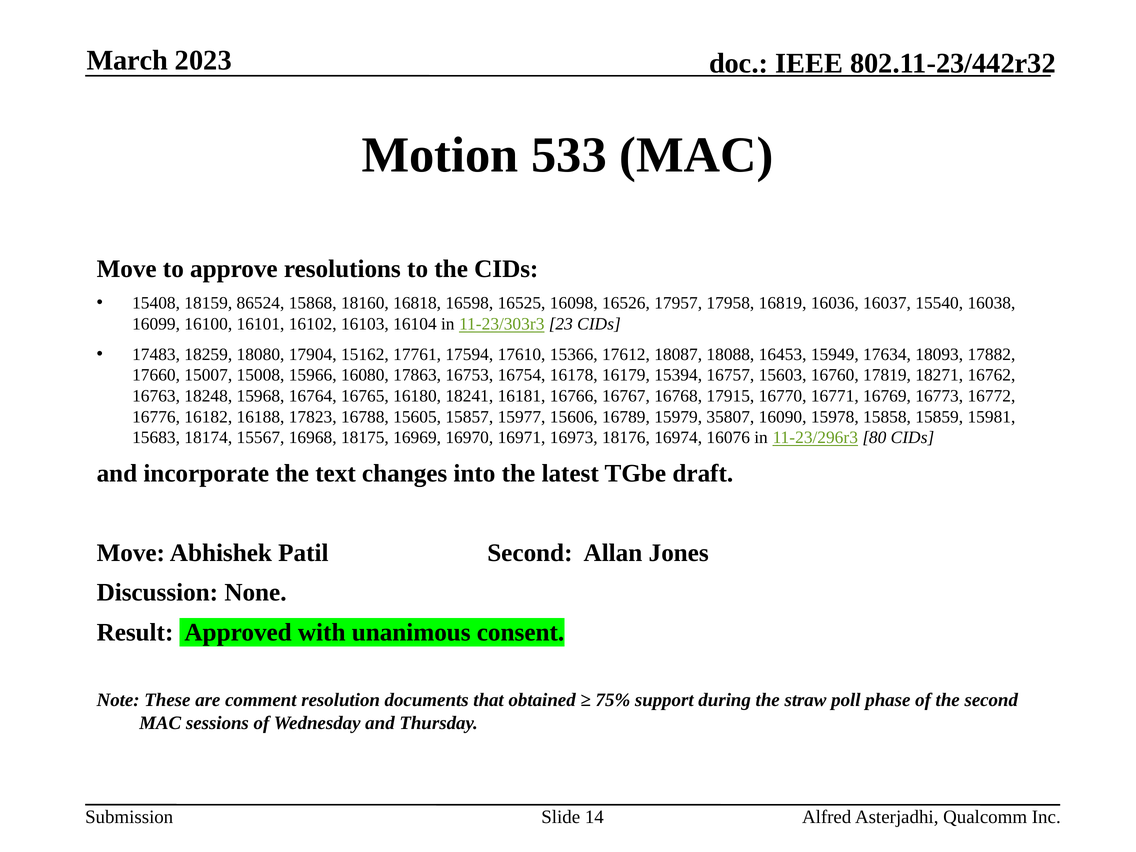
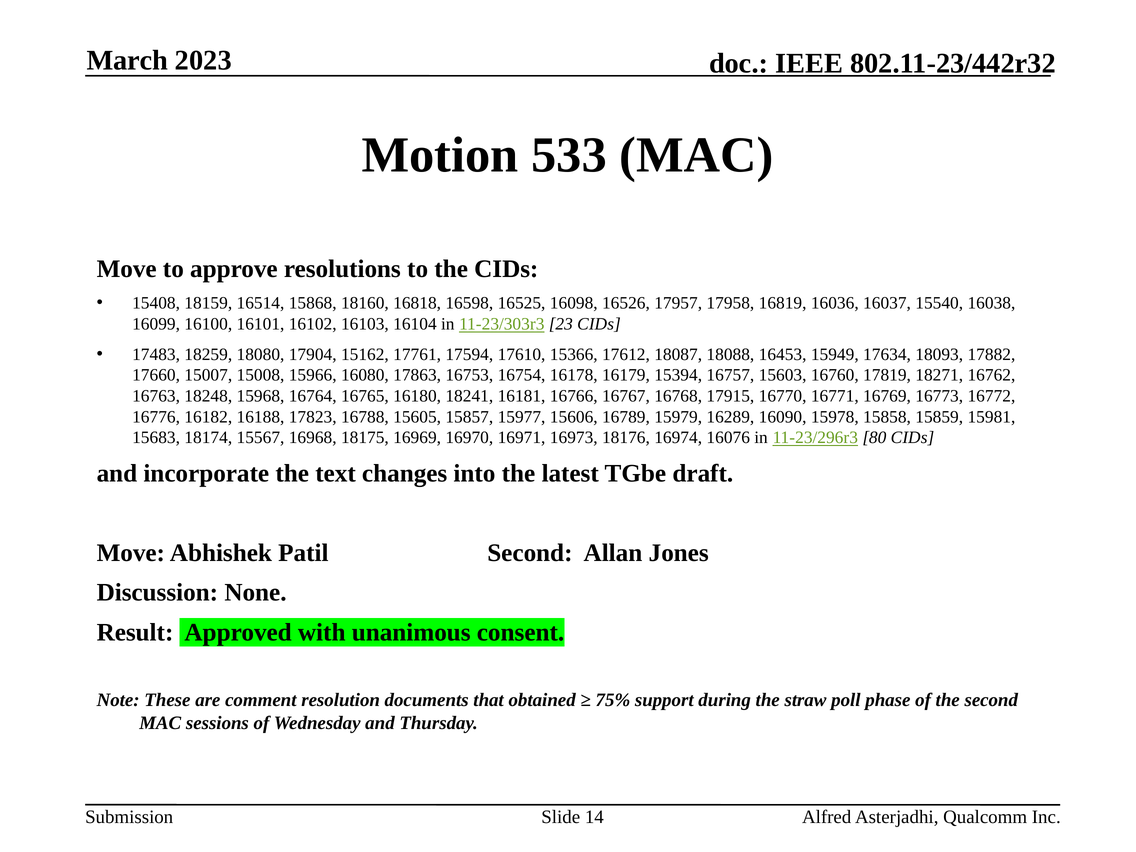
86524: 86524 -> 16514 (260, 303)
35807: 35807 -> 16289 (730, 417)
